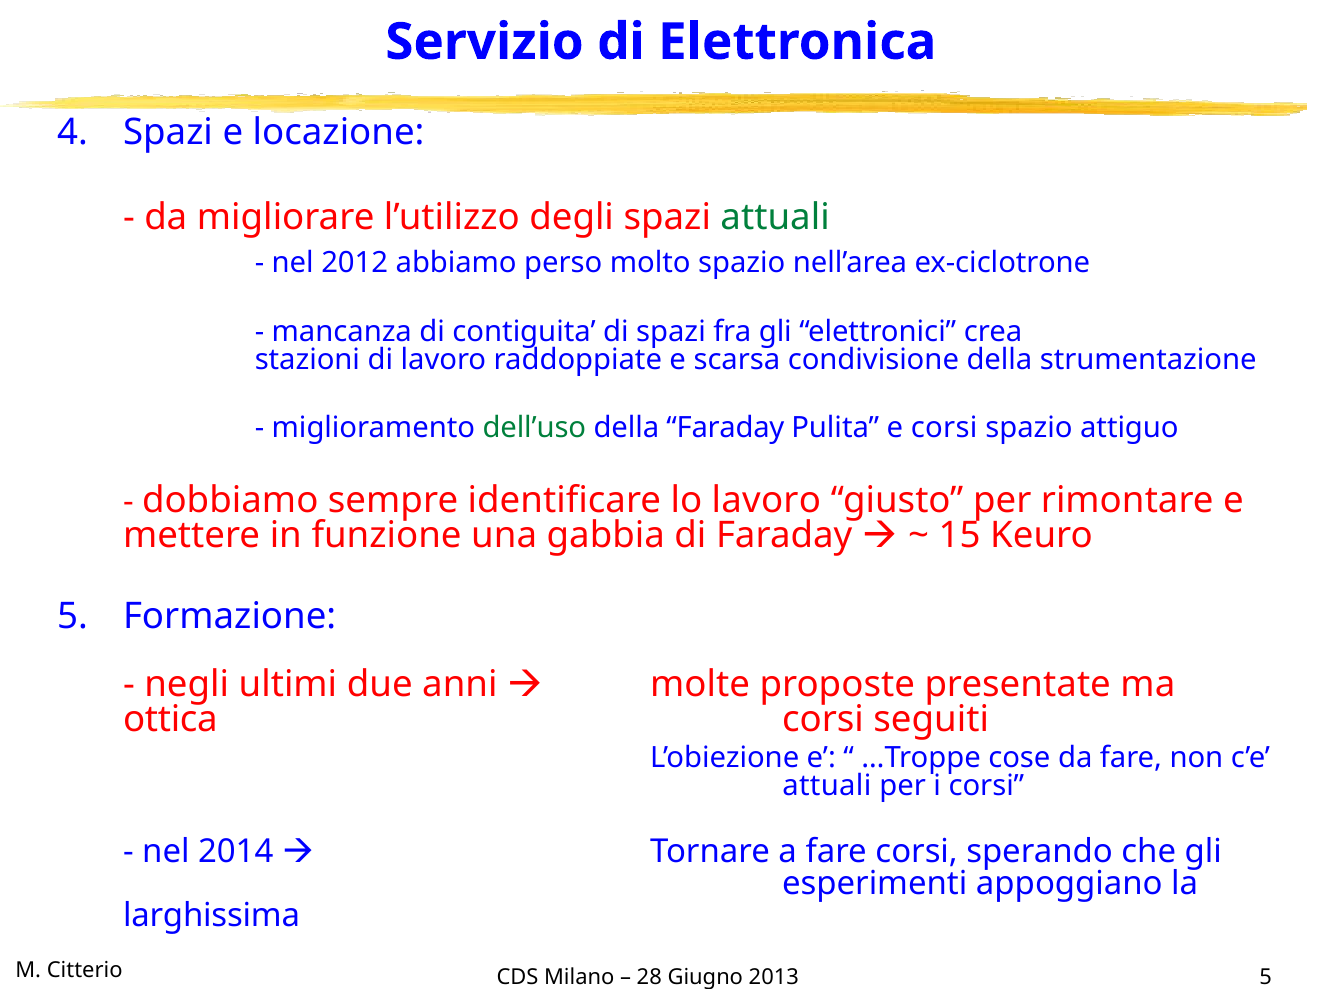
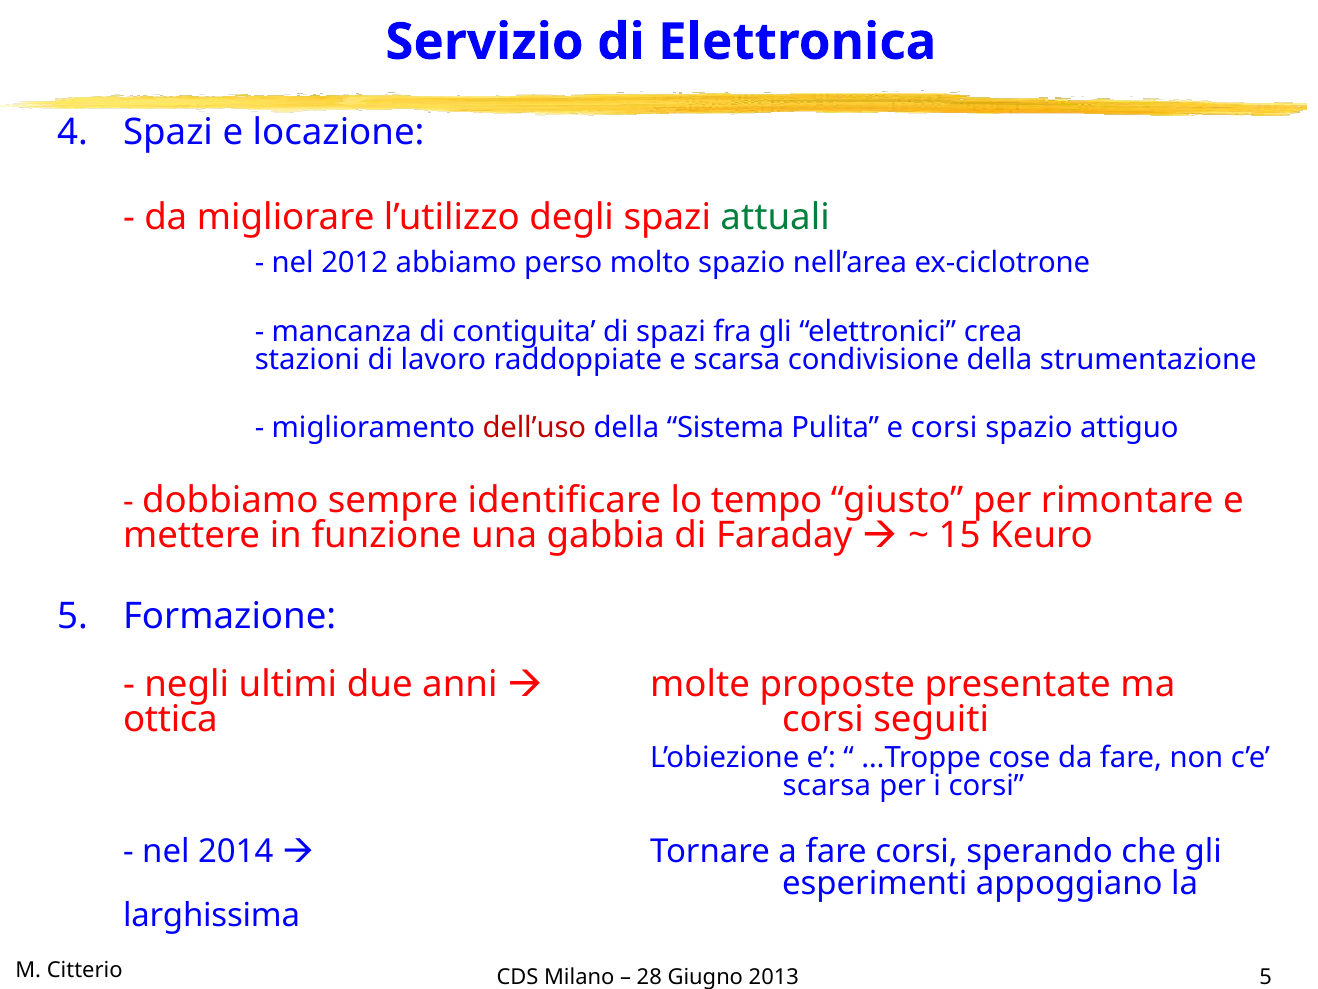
dell’uso colour: green -> red (534, 428)
della Faraday: Faraday -> Sistema (725, 428)
lo lavoro: lavoro -> tempo (767, 500)
attuali: attuali -> scarsa (827, 785)
